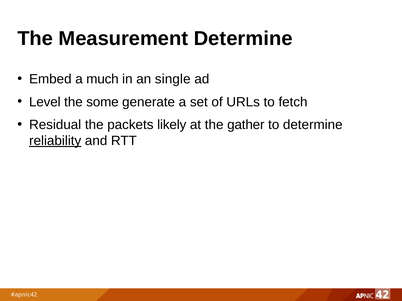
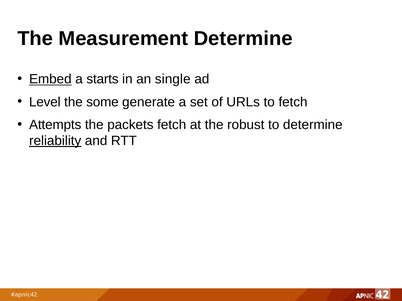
Embed underline: none -> present (50, 79)
much: much -> starts (103, 79)
Residual: Residual -> Attempts (55, 125)
packets likely: likely -> fetch (172, 125)
gather: gather -> robust (246, 125)
